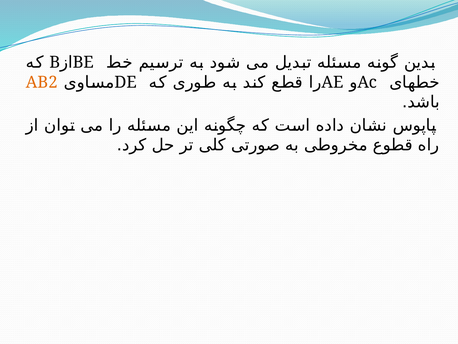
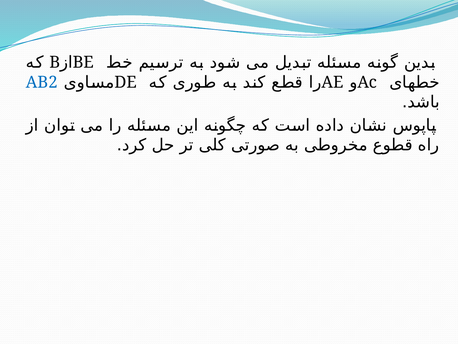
AB2 colour: orange -> blue (42, 82)
